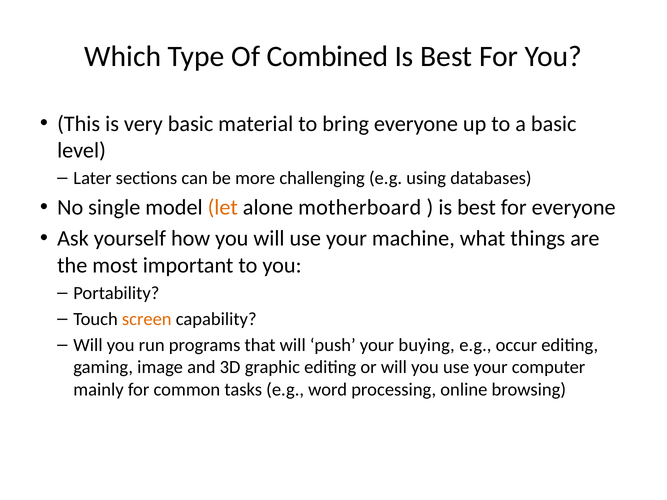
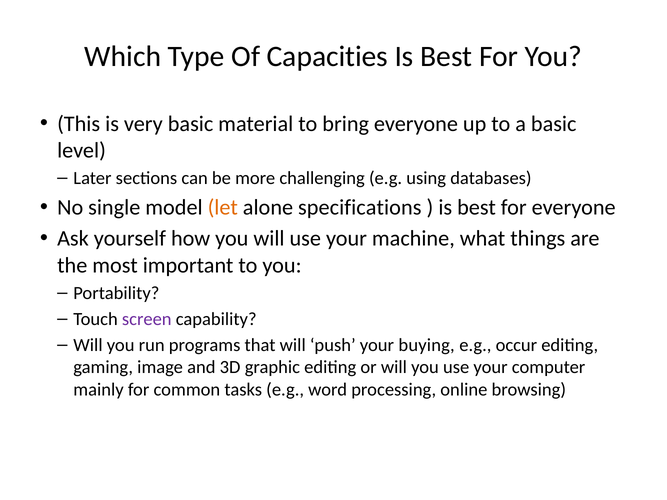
Combined: Combined -> Capacities (327, 57)
motherboard: motherboard -> specifications (360, 208)
screen colour: orange -> purple (147, 319)
